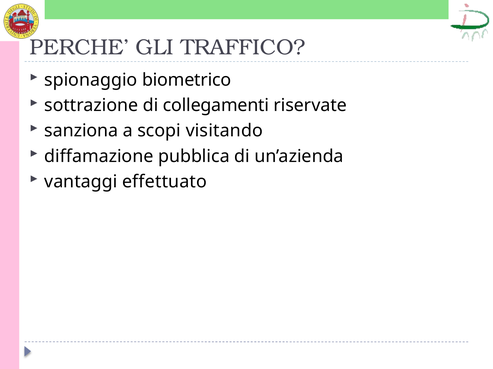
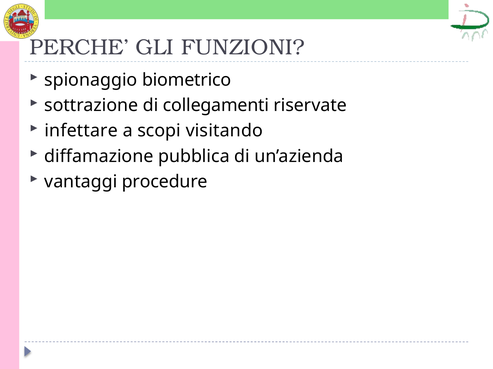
TRAFFICO: TRAFFICO -> FUNZIONI (243, 48)
sanziona: sanziona -> infettare (81, 131)
effettuato: effettuato -> procedure (165, 182)
